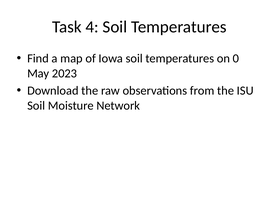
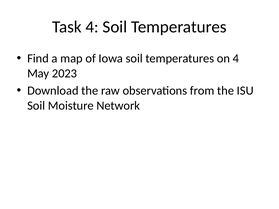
on 0: 0 -> 4 (236, 59)
